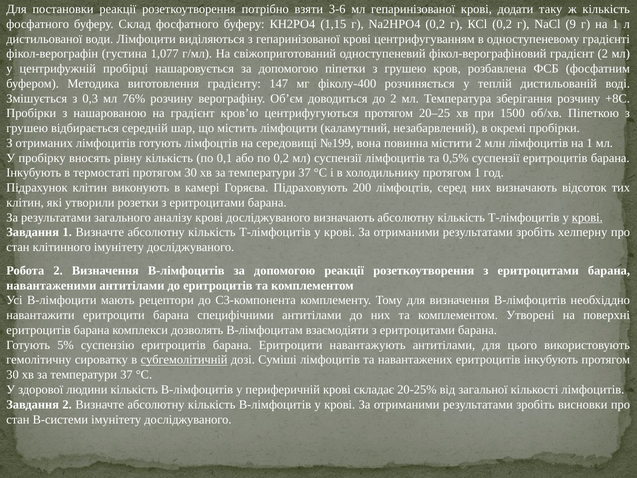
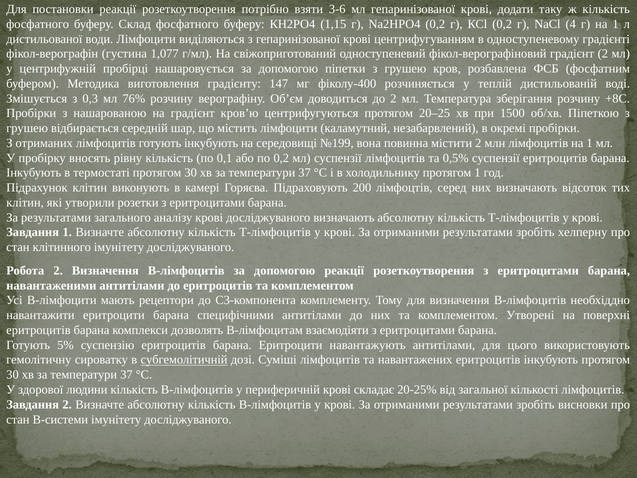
9: 9 -> 4 (571, 24)
готують лімфоцтів: лімфоцтів -> інкубують (211, 143)
крові underline: present -> none (587, 217)
